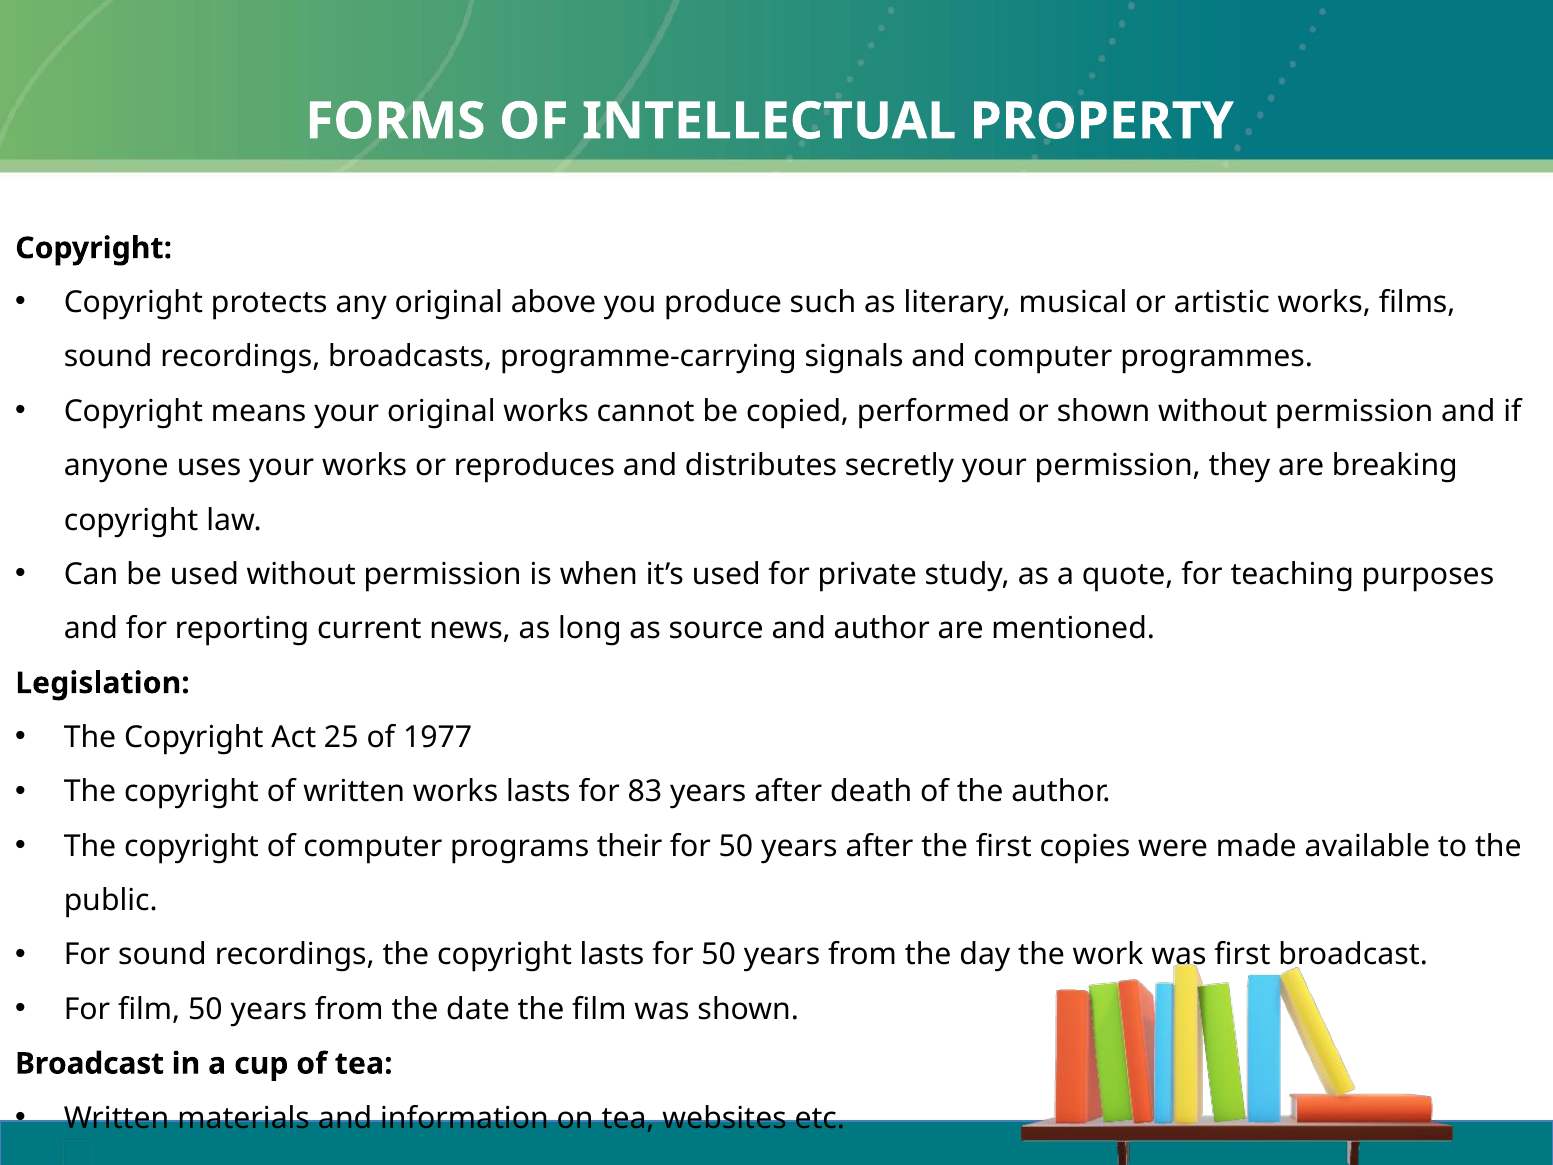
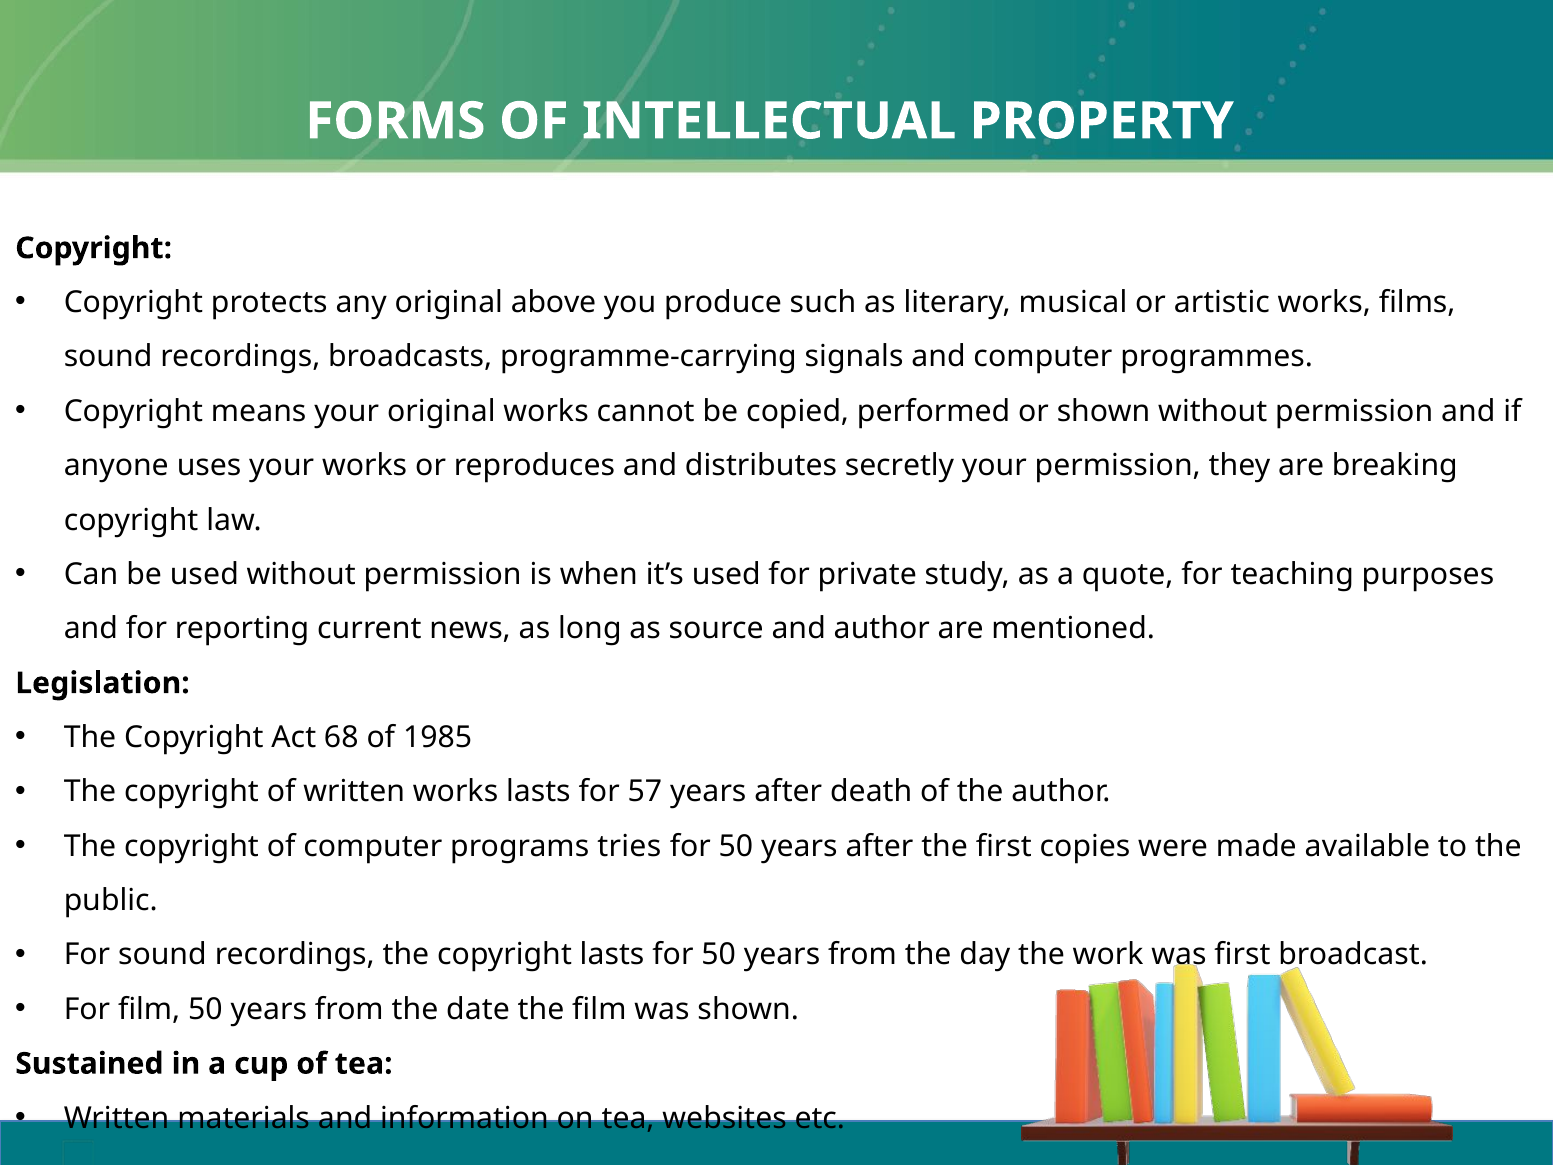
25: 25 -> 68 (341, 737)
1977: 1977 -> 1985 (438, 737)
83: 83 -> 57 (645, 792)
their: their -> tries (629, 846)
Broadcast: Broadcast -> Sustained (89, 1063)
